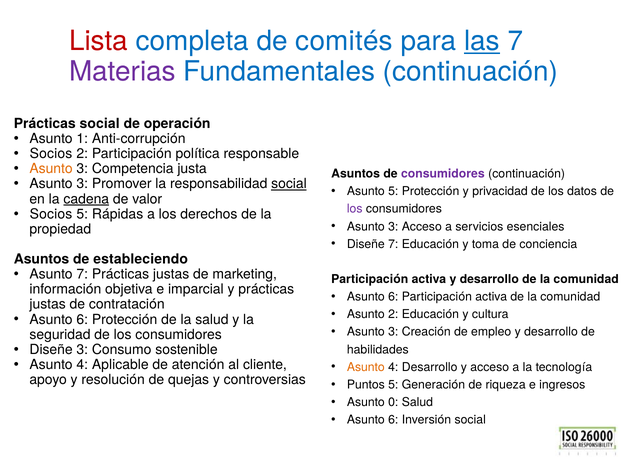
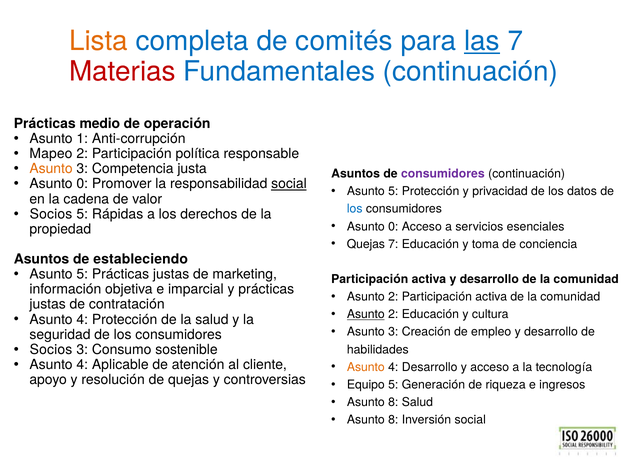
Lista colour: red -> orange (99, 41)
Materias colour: purple -> red (122, 71)
Prácticas social: social -> medio (100, 124)
Socios: Socios -> Mapeo (51, 154)
3: 3 -> 0 (82, 184)
cadena underline: present -> none (86, 199)
los colour: purple -> blue (355, 209)
3: 3 -> 0 (393, 226)
Diseñe: Diseñe -> Quejas (366, 244)
7: 7 -> 5 (82, 274)
6: 6 -> 2 (393, 297)
Asunto underline: none -> present (366, 314)
6: 6 -> 4 (82, 319)
Diseñe: Diseñe -> Socios (51, 350)
Puntos: Puntos -> Equipo (366, 385)
0: 0 -> 8 (393, 402)
6: 6 -> 8 (393, 420)
